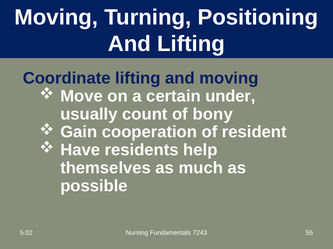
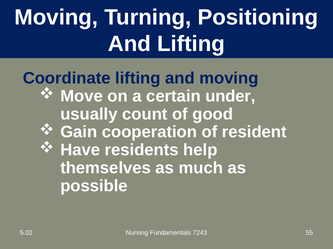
bony: bony -> good (213, 114)
